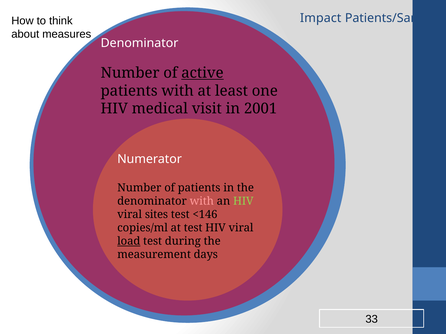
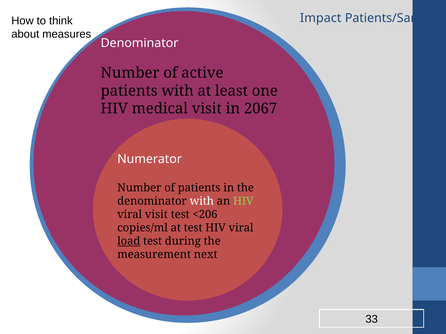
active underline: present -> none (202, 73)
2001: 2001 -> 2067 (261, 109)
with colour: pink -> white (202, 201)
viral sites: sites -> visit (156, 215)
<146: <146 -> <206 (205, 215)
days: days -> next (206, 255)
